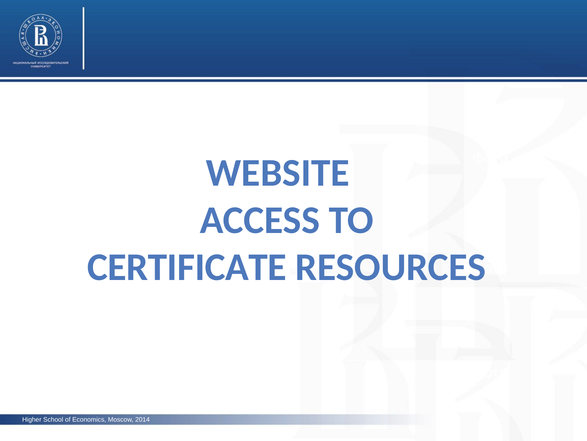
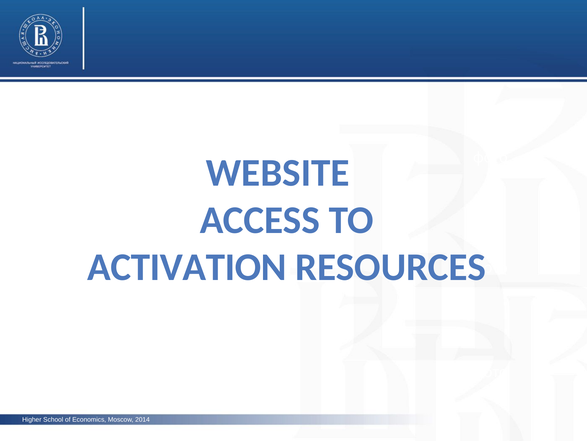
CERTIFICATE: CERTIFICATE -> ACTIVATION (187, 267)
